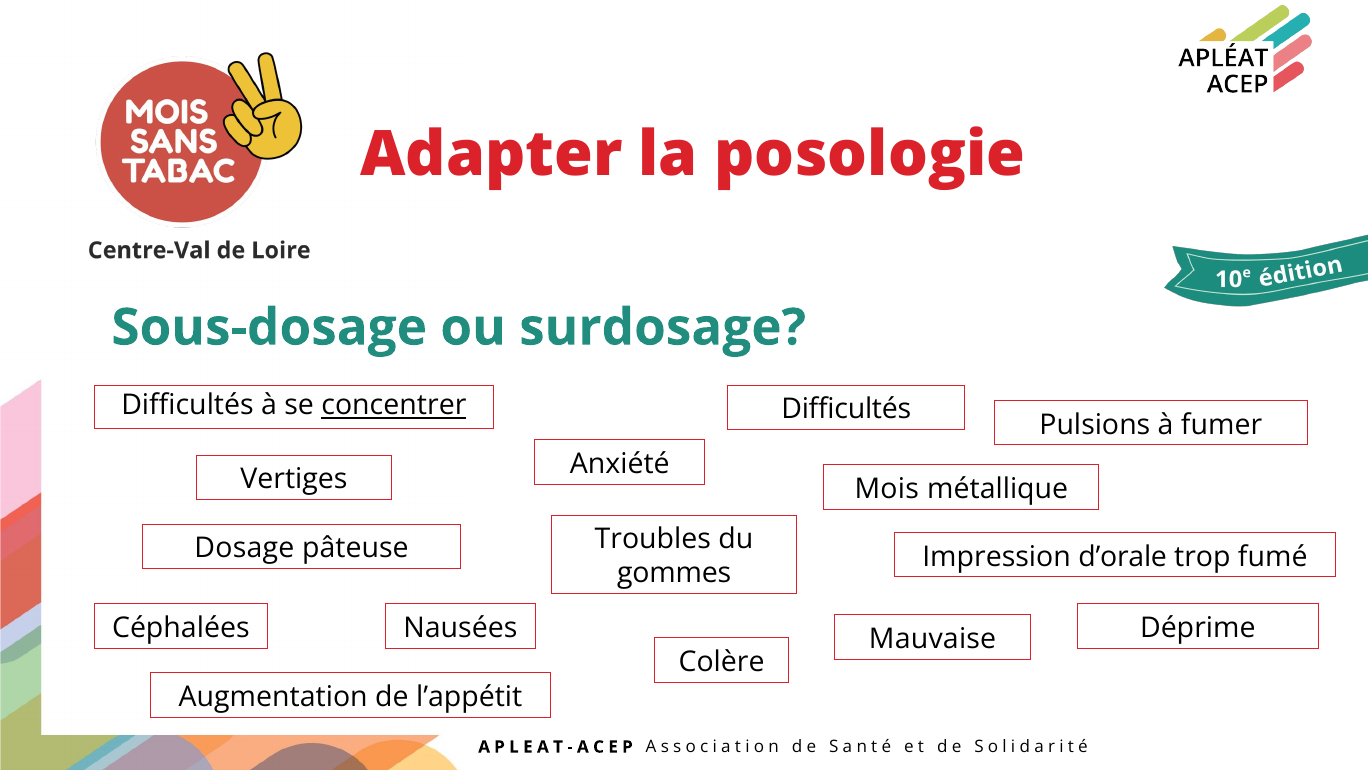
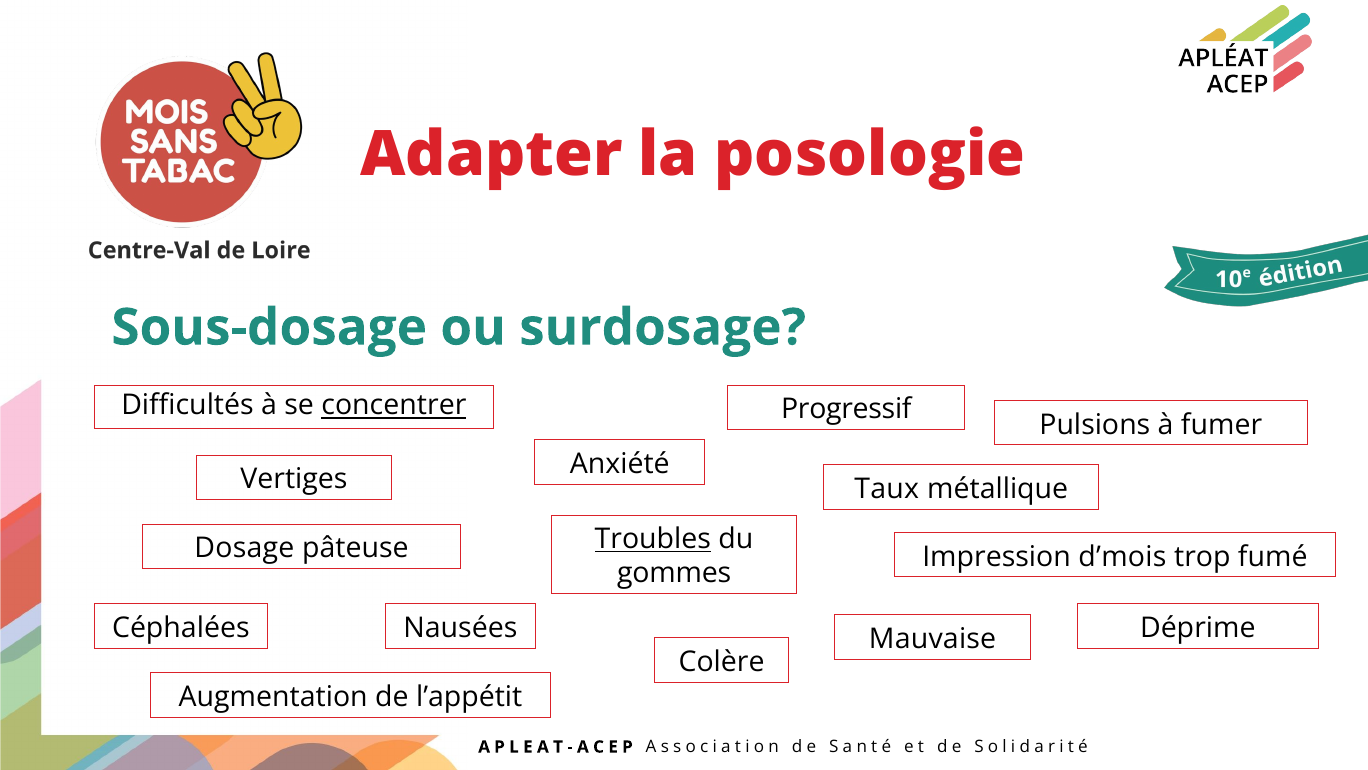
Difficultés: Difficultés -> Progressif (846, 409)
Mois: Mois -> Taux (887, 489)
Troubles underline: none -> present (653, 539)
d’orale: d’orale -> d’mois (1122, 556)
